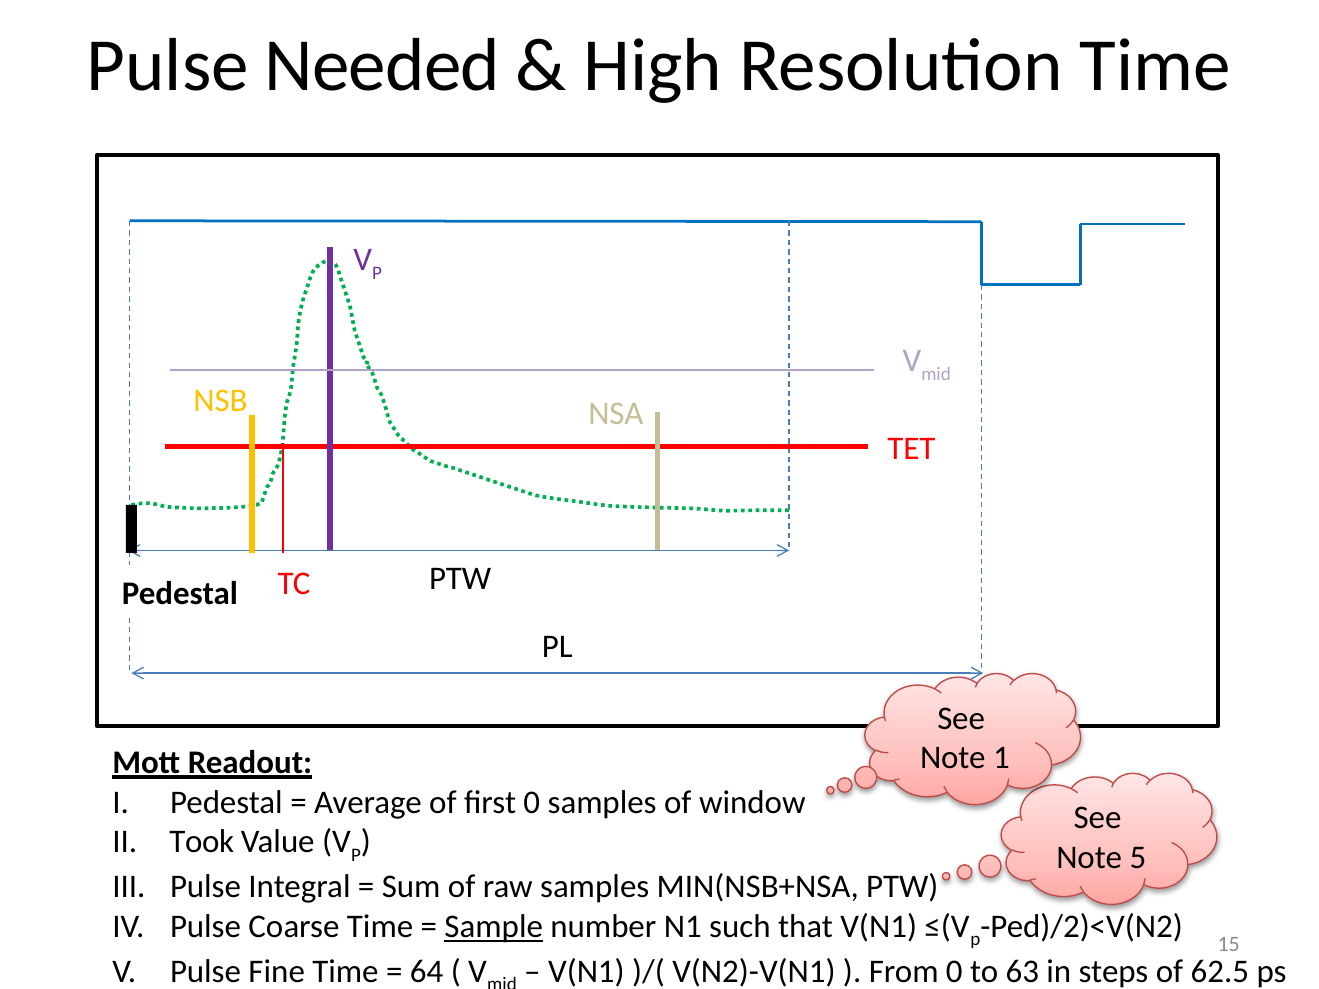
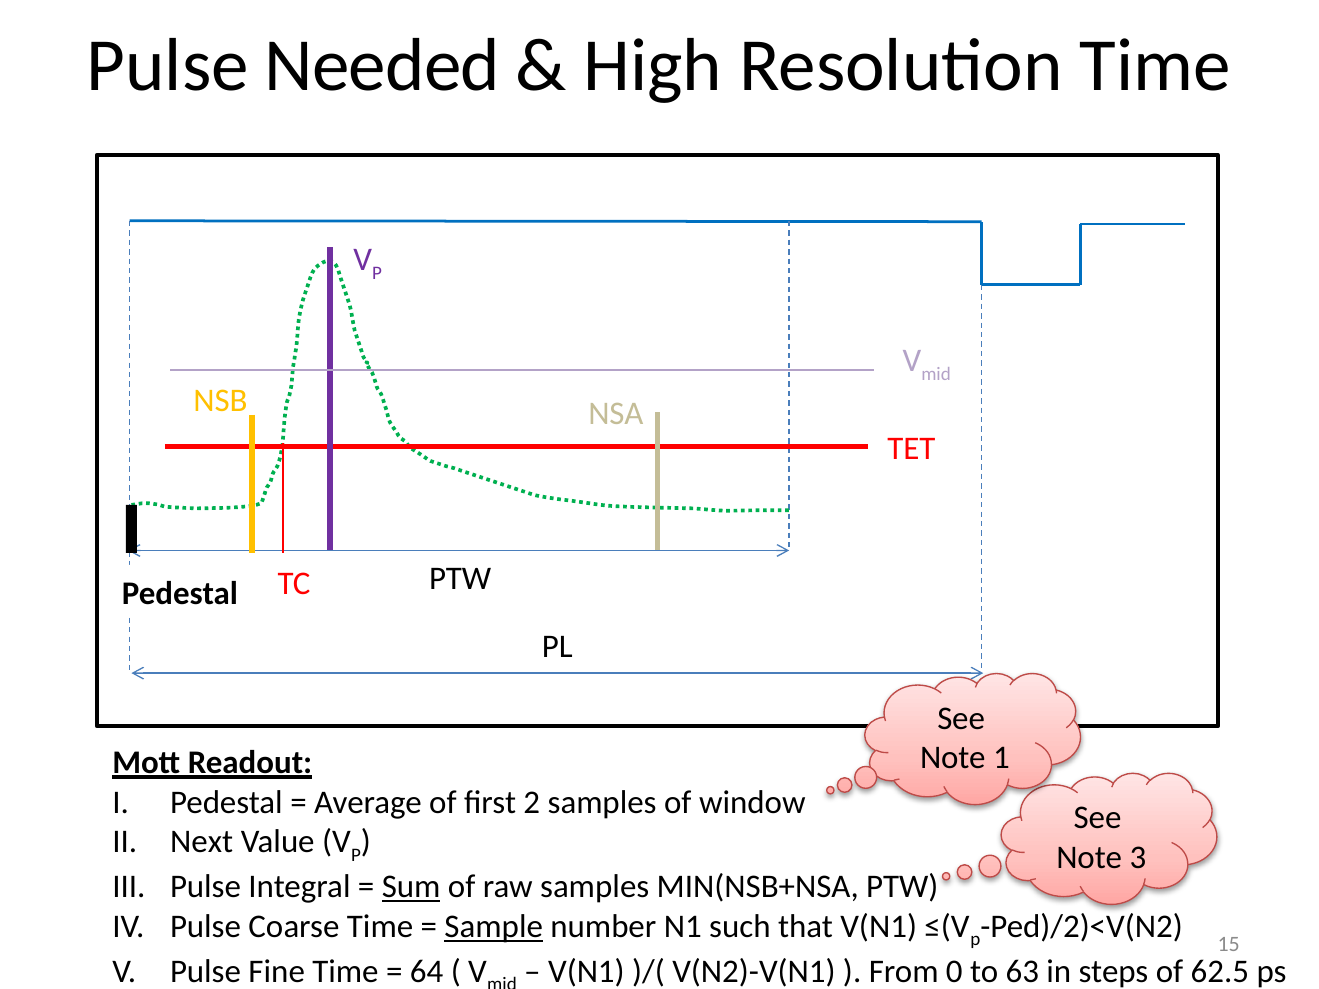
first 0: 0 -> 2 (532, 803)
Took: Took -> Next (202, 842)
5: 5 -> 3 (1138, 858)
Sum underline: none -> present (411, 887)
